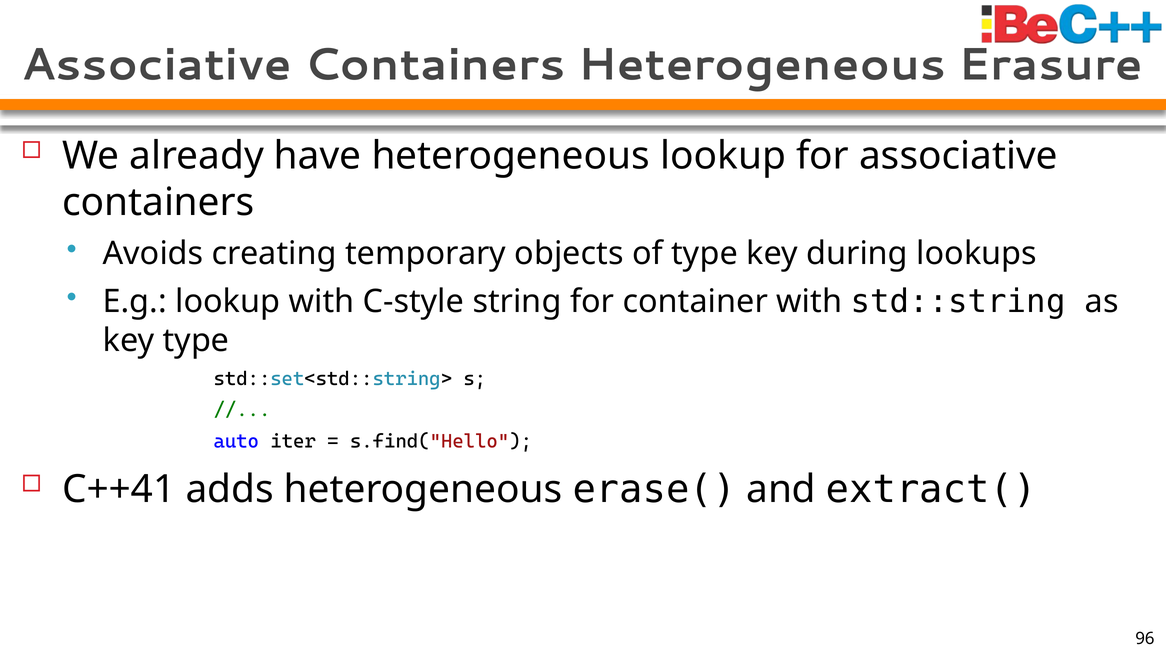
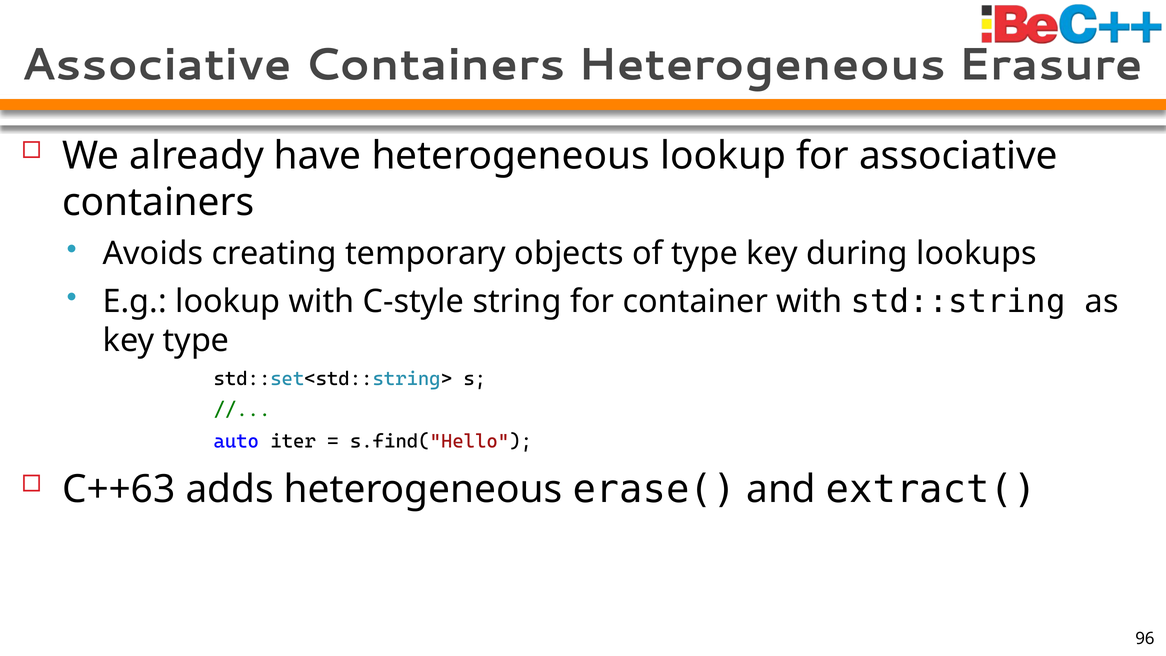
C++41: C++41 -> C++63 (119, 489)
